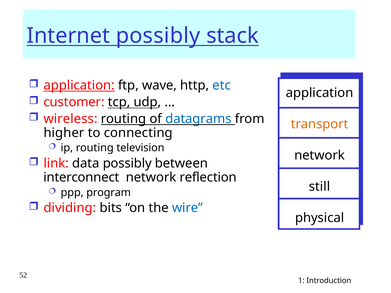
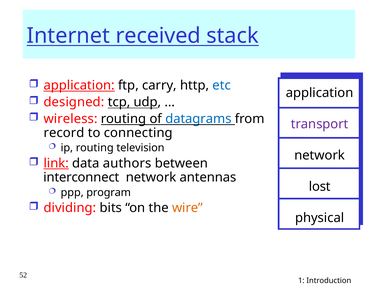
Internet possibly: possibly -> received (158, 36)
wave: wave -> carry (159, 85)
customer: customer -> designed (74, 102)
transport colour: orange -> purple (320, 124)
higher: higher -> record (64, 133)
link underline: none -> present (56, 163)
data possibly: possibly -> authors (127, 163)
reflection: reflection -> antennas (208, 178)
still: still -> lost (320, 187)
wire colour: blue -> orange (187, 208)
